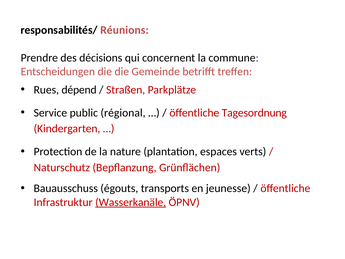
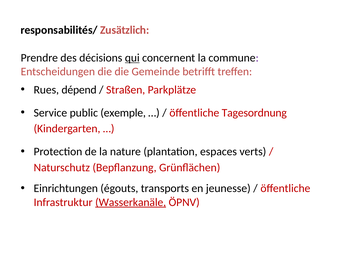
Réunions: Réunions -> Zusätzlich (125, 30)
qui underline: none -> present (132, 58)
régional: régional -> exemple (123, 113)
Bauausschuss: Bauausschuss -> Einrichtungen (66, 188)
